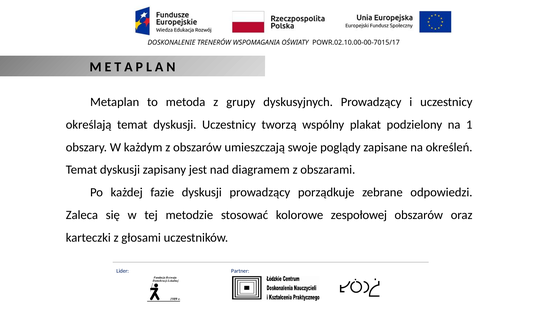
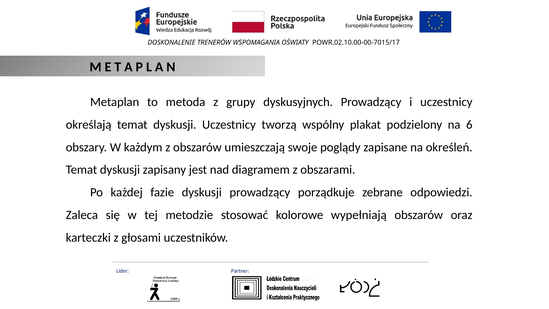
1: 1 -> 6 (469, 124)
zespołowej: zespołowej -> wypełniają (359, 215)
